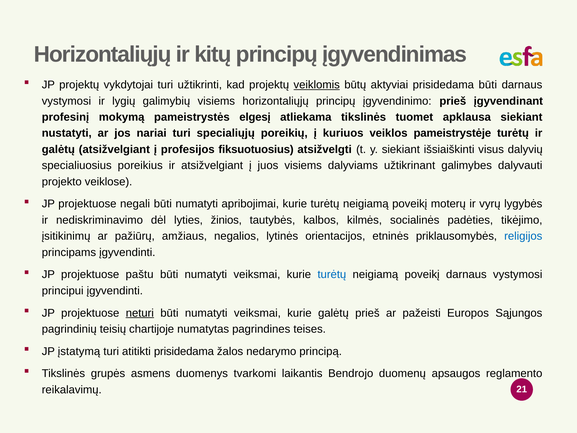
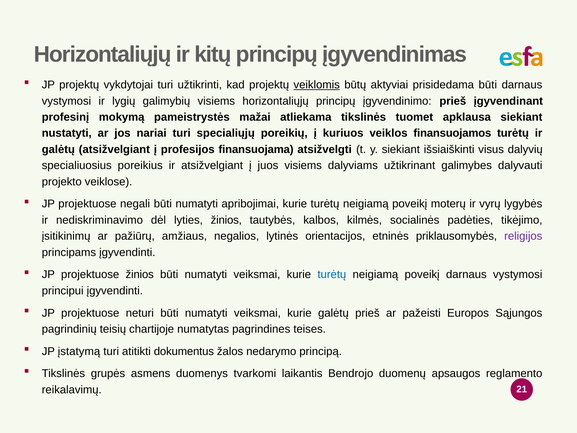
elgesį: elgesį -> mažai (255, 117)
pameistrystėje: pameistrystėje -> finansuojamos (452, 133)
fiksuotuosius: fiksuotuosius -> finansuojama (256, 149)
religijos colour: blue -> purple (523, 236)
projektuose paštu: paštu -> žinios (140, 274)
neturi underline: present -> none (140, 313)
atitikti prisidedama: prisidedama -> dokumentus (184, 351)
